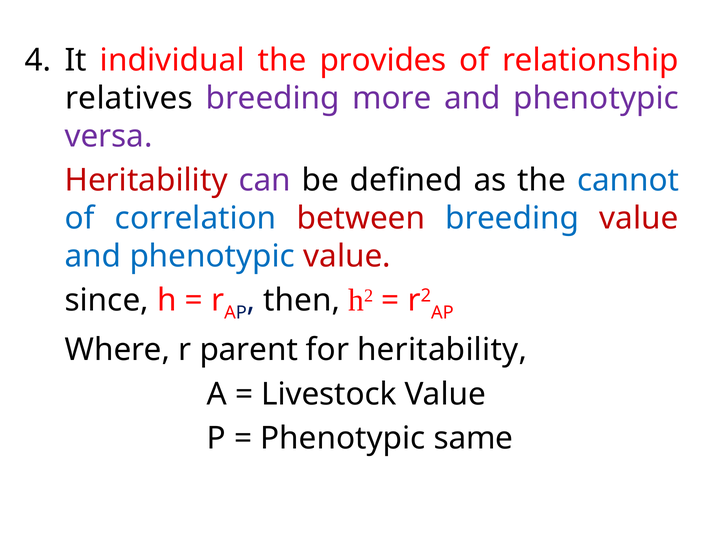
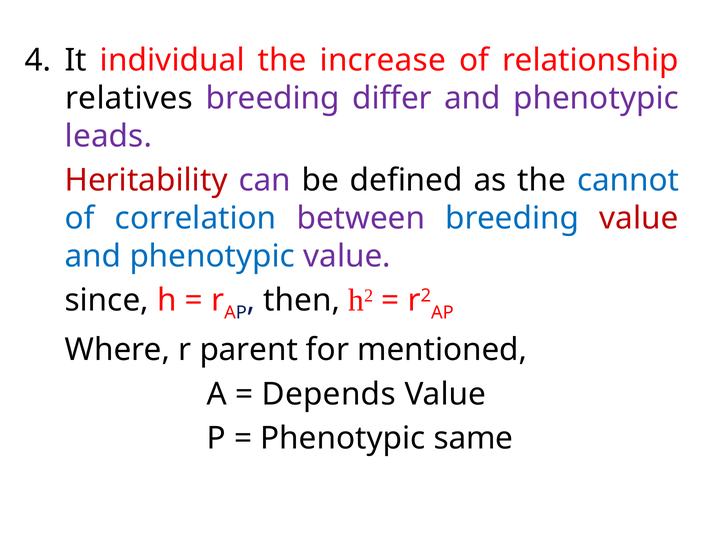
provides: provides -> increase (383, 60)
more: more -> differ (392, 98)
versa: versa -> leads (109, 136)
between colour: red -> purple (361, 218)
value colour: red -> purple (347, 256)
for heritability: heritability -> mentioned (442, 350)
Livestock: Livestock -> Depends (329, 394)
